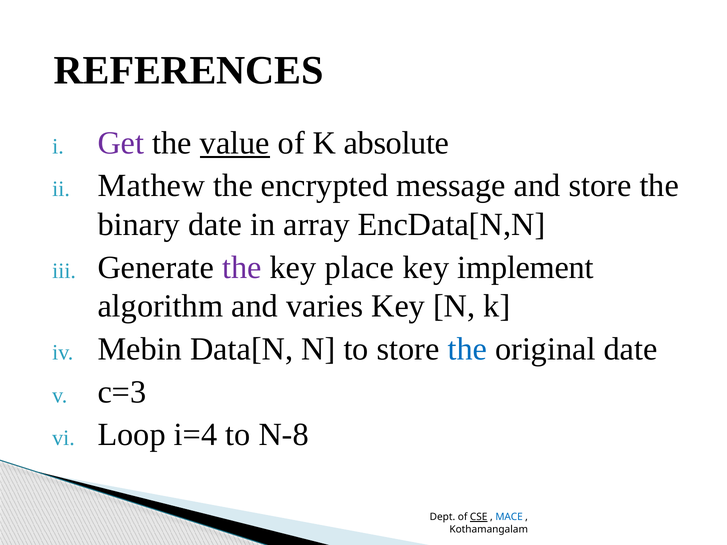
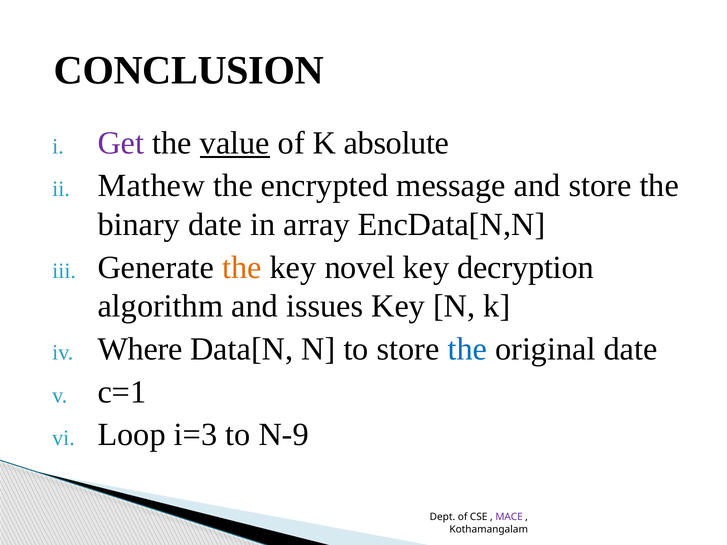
REFERENCES: REFERENCES -> CONCLUSION (189, 70)
the colour: purple -> orange (242, 268)
place: place -> novel (360, 268)
implement: implement -> decryption (526, 268)
varies: varies -> issues (325, 306)
Mebin: Mebin -> Where (140, 349)
c=3: c=3 -> c=1 (122, 392)
i=4: i=4 -> i=3 (196, 435)
N-8: N-8 -> N-9 (284, 435)
CSE underline: present -> none (479, 517)
MACE colour: blue -> purple (509, 517)
